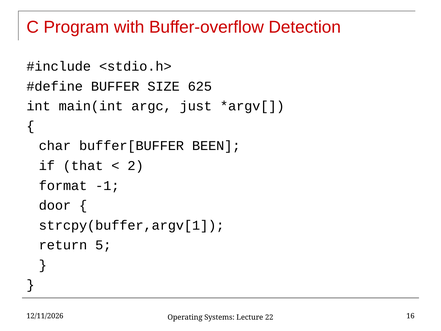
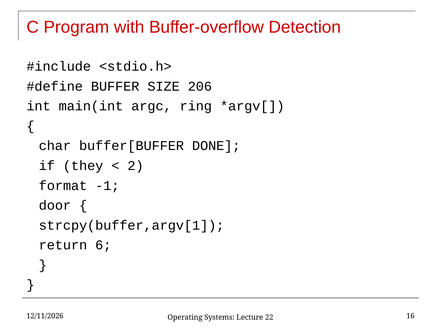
625: 625 -> 206 (200, 86)
just: just -> ring (196, 106)
BEEN: BEEN -> DONE (216, 146)
that: that -> they (83, 166)
5: 5 -> 6 (103, 245)
